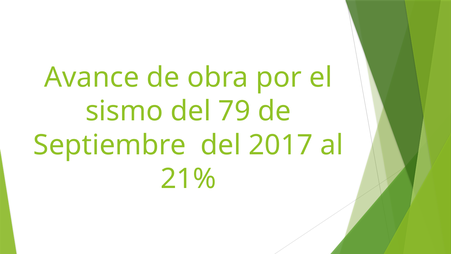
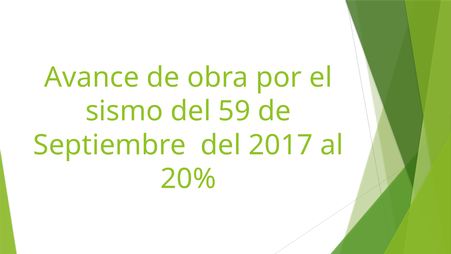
79: 79 -> 59 (234, 111)
21%: 21% -> 20% (188, 179)
